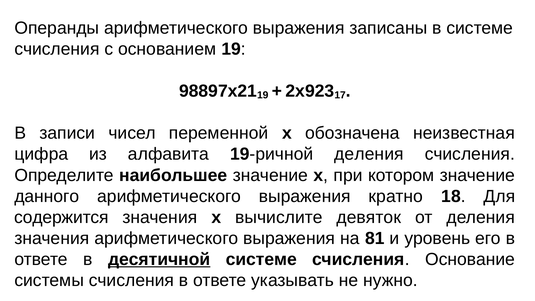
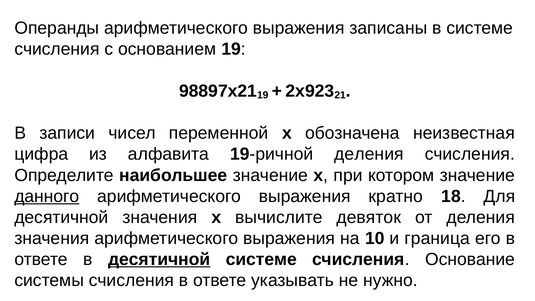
17: 17 -> 21 (340, 95)
данного underline: none -> present (47, 196)
содержится: содержится -> десятичной (61, 217)
81: 81 -> 10 (375, 238)
уровень: уровень -> граница (437, 238)
